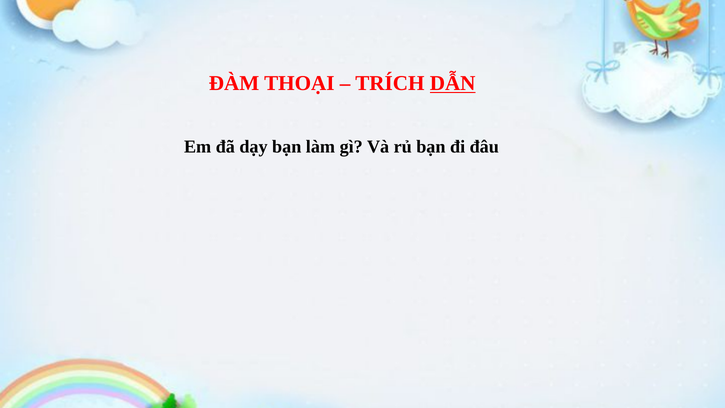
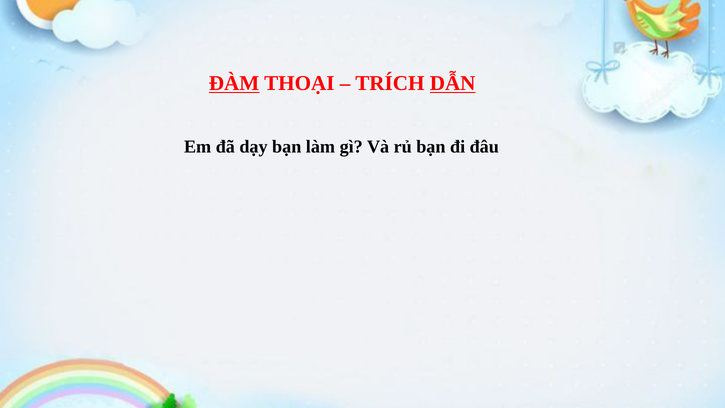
ĐÀM underline: none -> present (234, 83)
